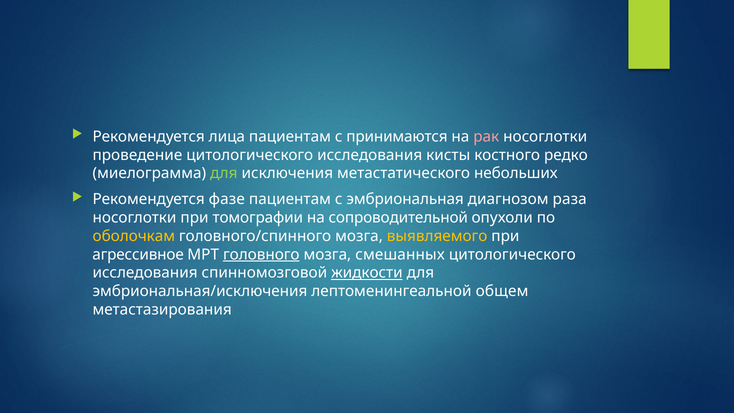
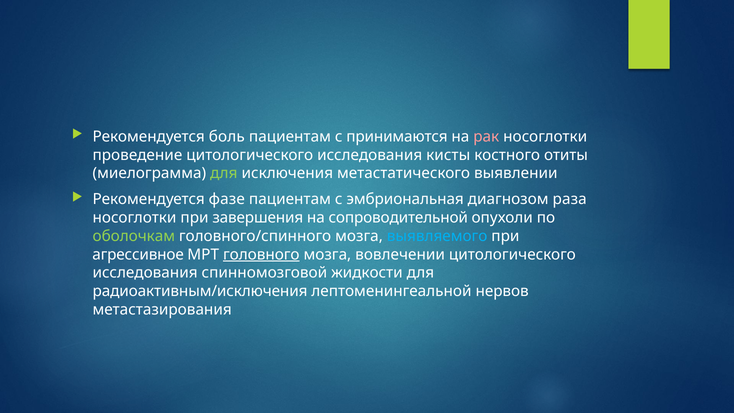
лица: лица -> боль (227, 137)
редко: редко -> отиты (566, 155)
небольших: небольших -> выявлении (516, 173)
томографии: томографии -> завершения (258, 218)
оболочкам colour: yellow -> light green (134, 236)
выявляемого colour: yellow -> light blue (437, 236)
смешанных: смешанных -> вовлечении (400, 254)
жидкости underline: present -> none (367, 273)
эмбриональная/исключения: эмбриональная/исключения -> радиоактивным/исключения (200, 291)
общем: общем -> нервов (502, 291)
